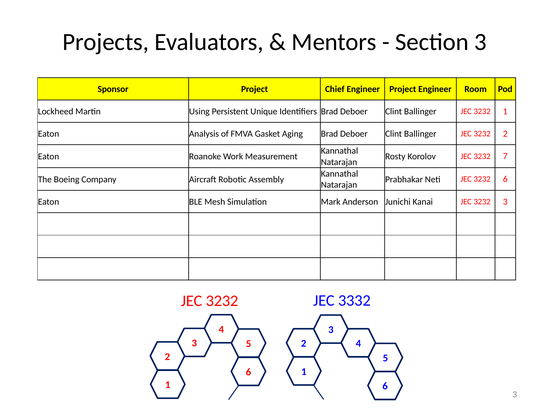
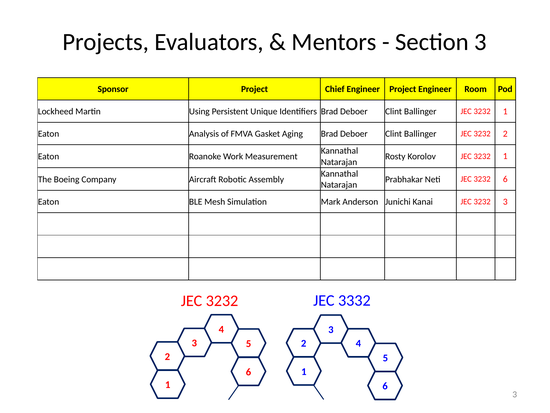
Korolov JEC 3232 7: 7 -> 1 (505, 156)
